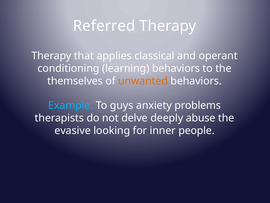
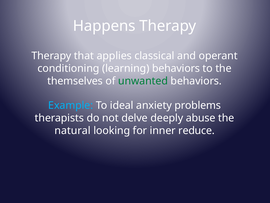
Referred: Referred -> Happens (104, 26)
unwanted colour: orange -> green (143, 81)
guys: guys -> ideal (122, 105)
evasive: evasive -> natural (73, 130)
people: people -> reduce (197, 130)
